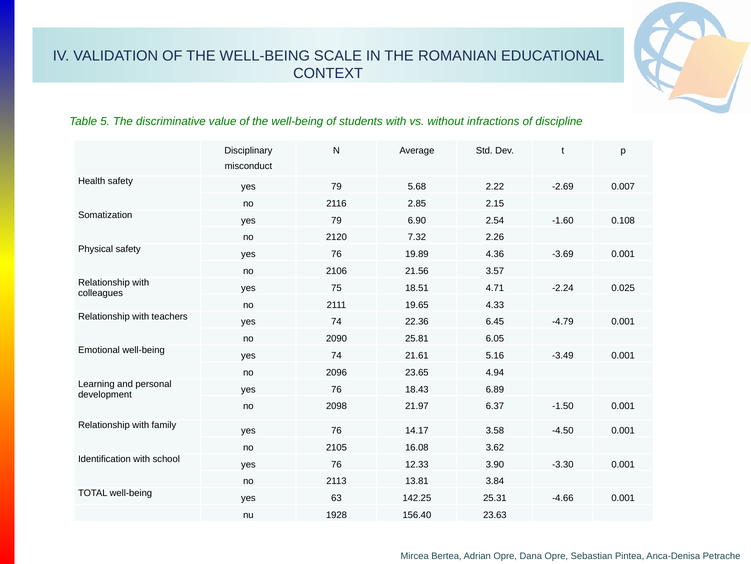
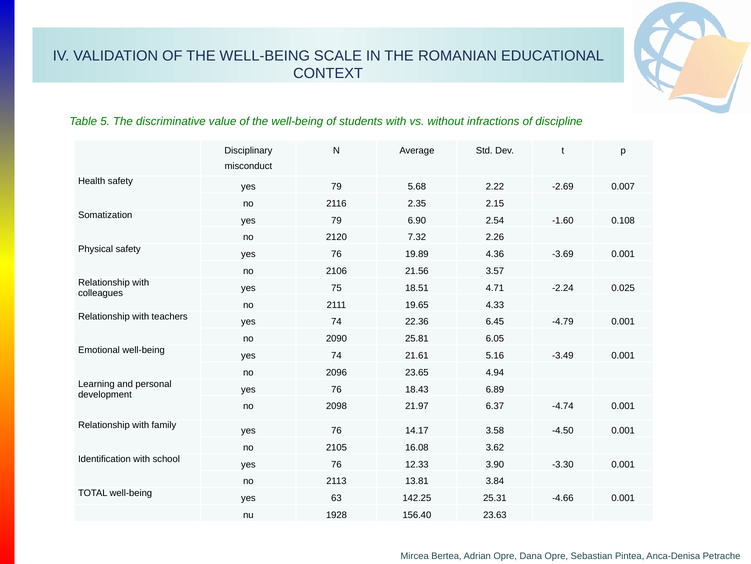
2.85: 2.85 -> 2.35 (417, 203)
-1.50: -1.50 -> -4.74 (563, 406)
